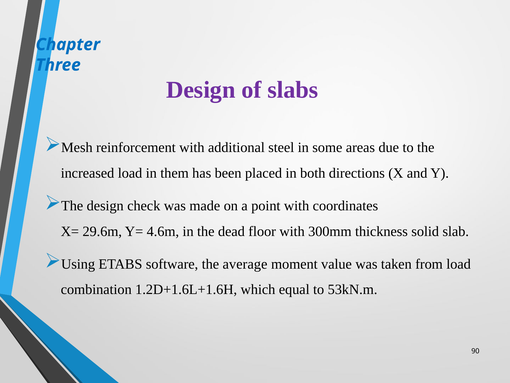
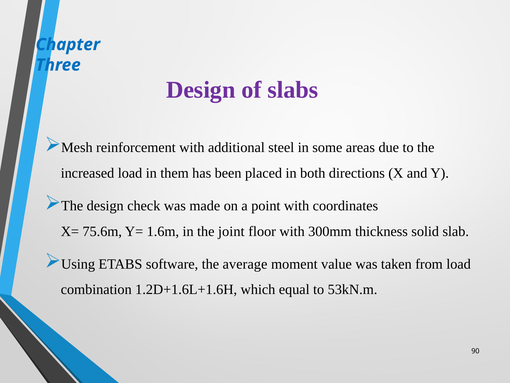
29.6m: 29.6m -> 75.6m (102, 231)
4.6m: 4.6m -> 1.6m (163, 231)
dead: dead -> joint (231, 231)
